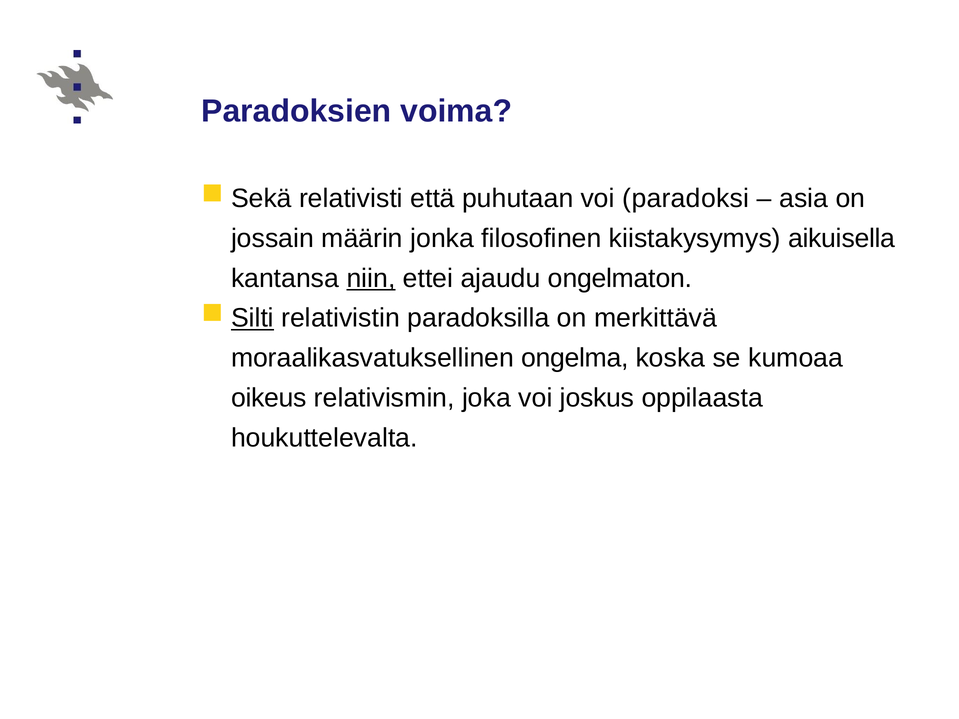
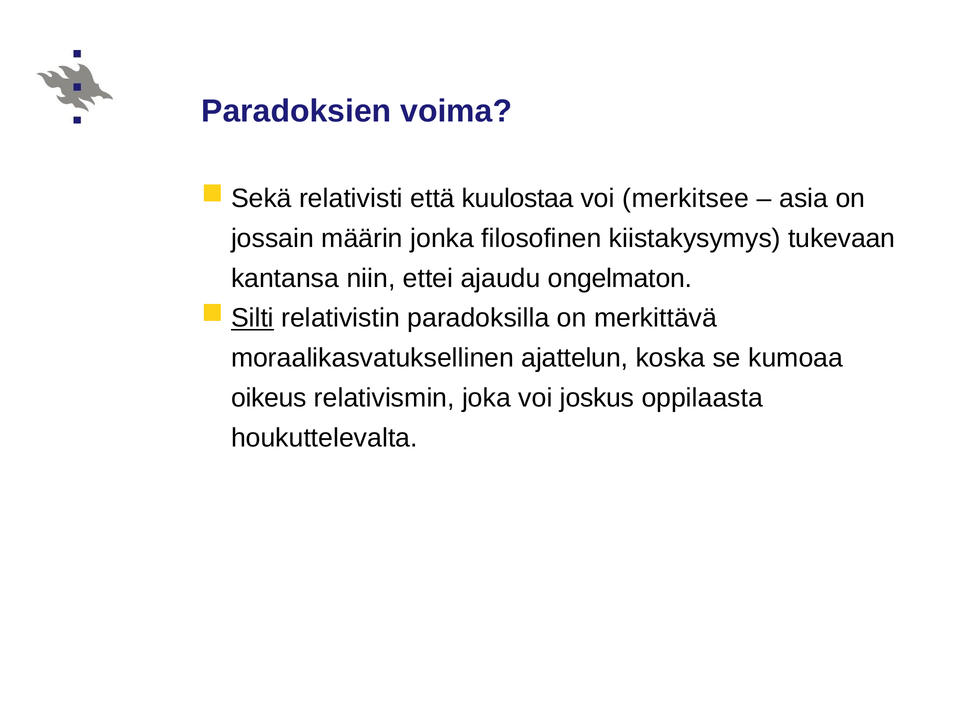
puhutaan: puhutaan -> kuulostaa (518, 198)
paradoksi: paradoksi -> merkitsee (686, 198)
aikuisella: aikuisella -> tukevaan (842, 238)
niin underline: present -> none (371, 278)
ongelma: ongelma -> ajattelun (575, 358)
